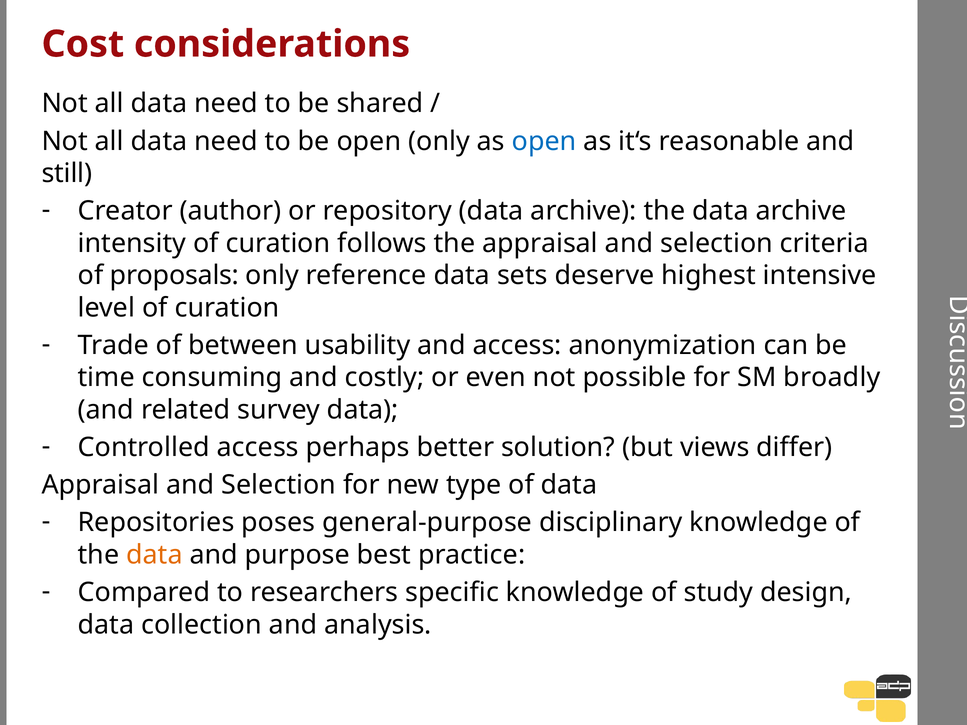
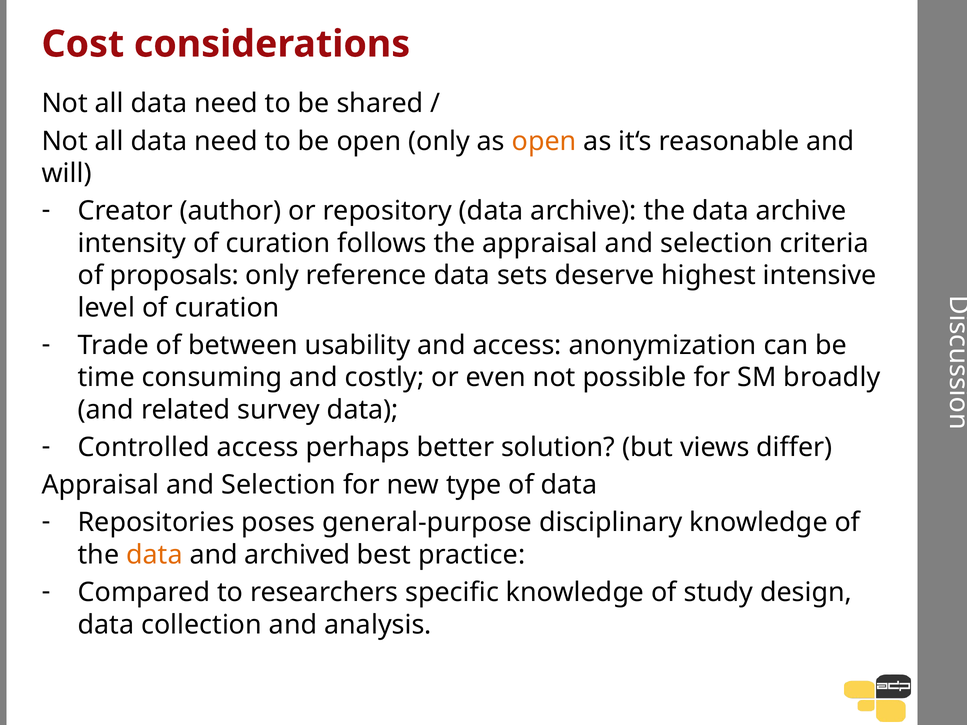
open colour: blue -> orange (544, 141)
still: still -> will (67, 173)
purpose: purpose -> archived (297, 555)
